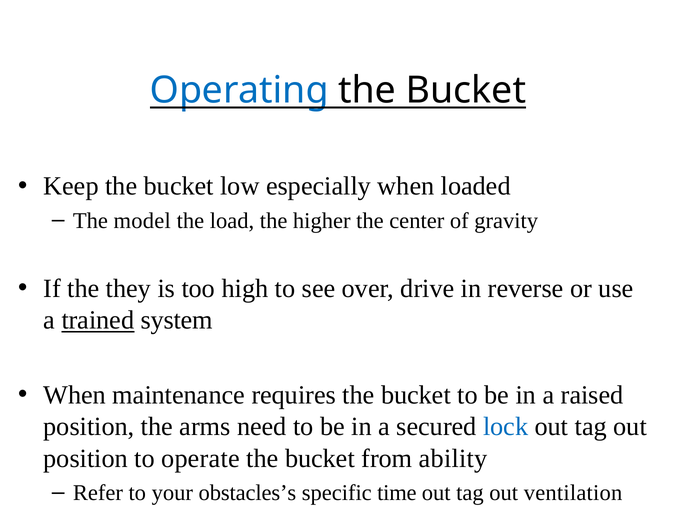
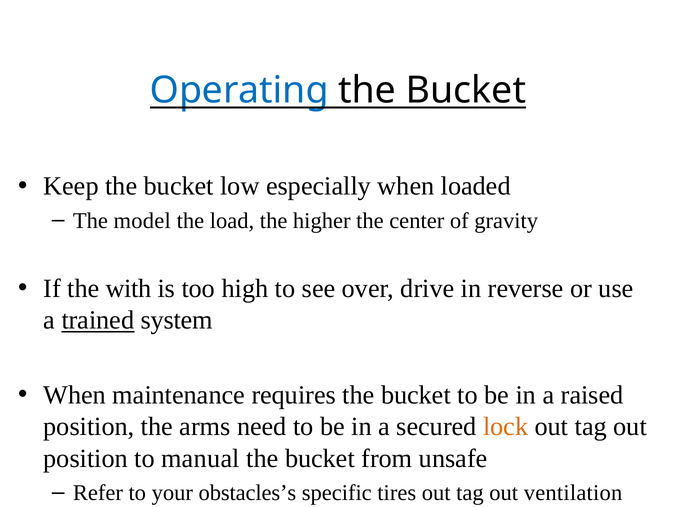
they: they -> with (129, 288)
lock colour: blue -> orange (506, 427)
operate: operate -> manual (200, 458)
ability: ability -> unsafe (453, 458)
time: time -> tires (397, 493)
